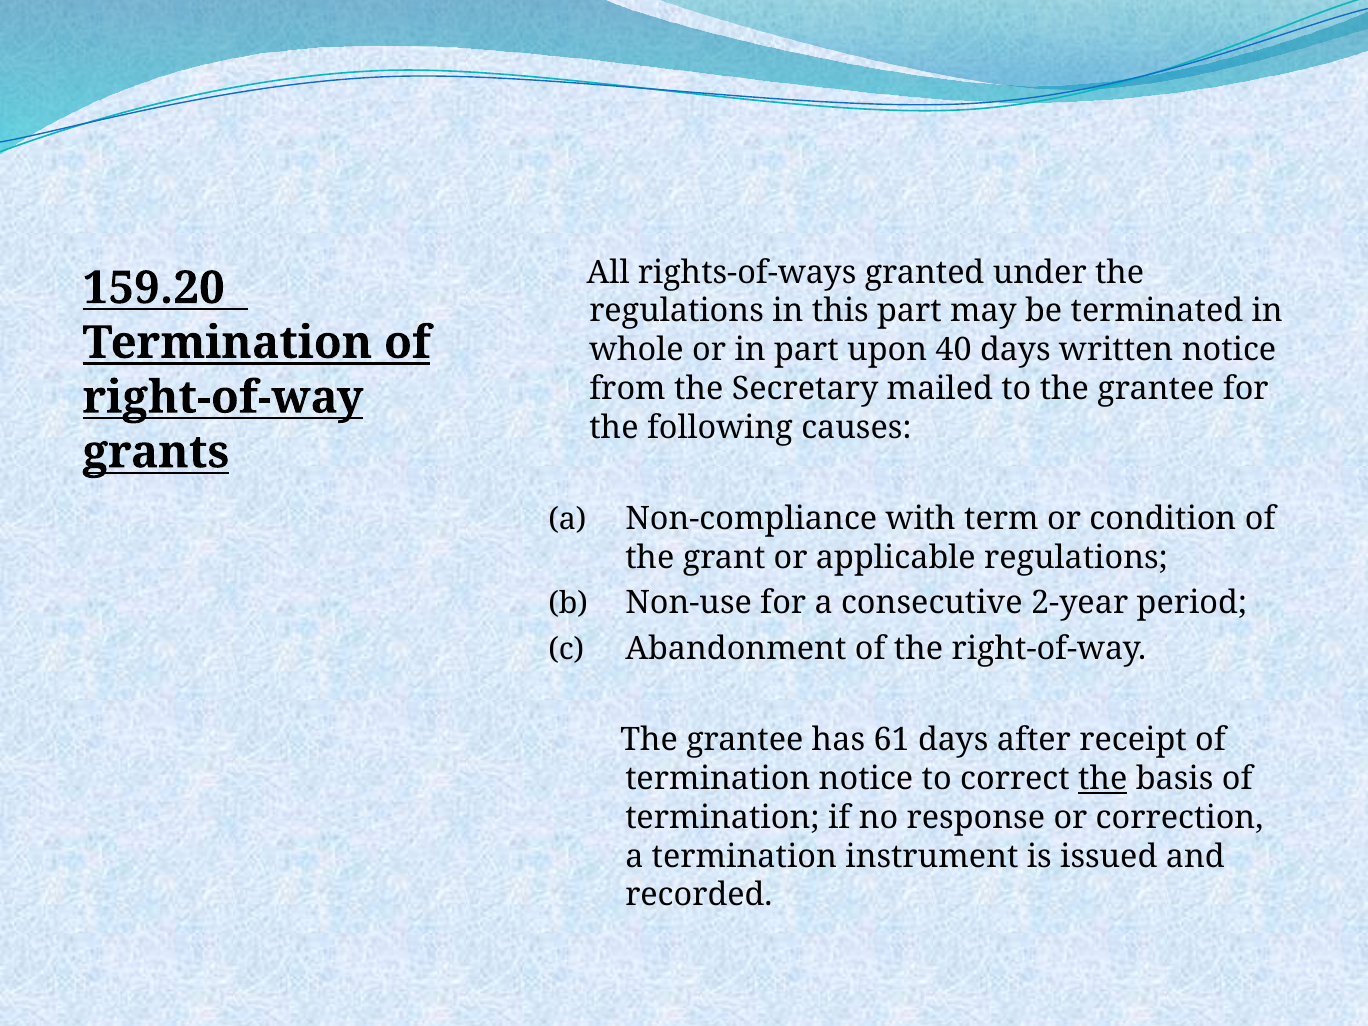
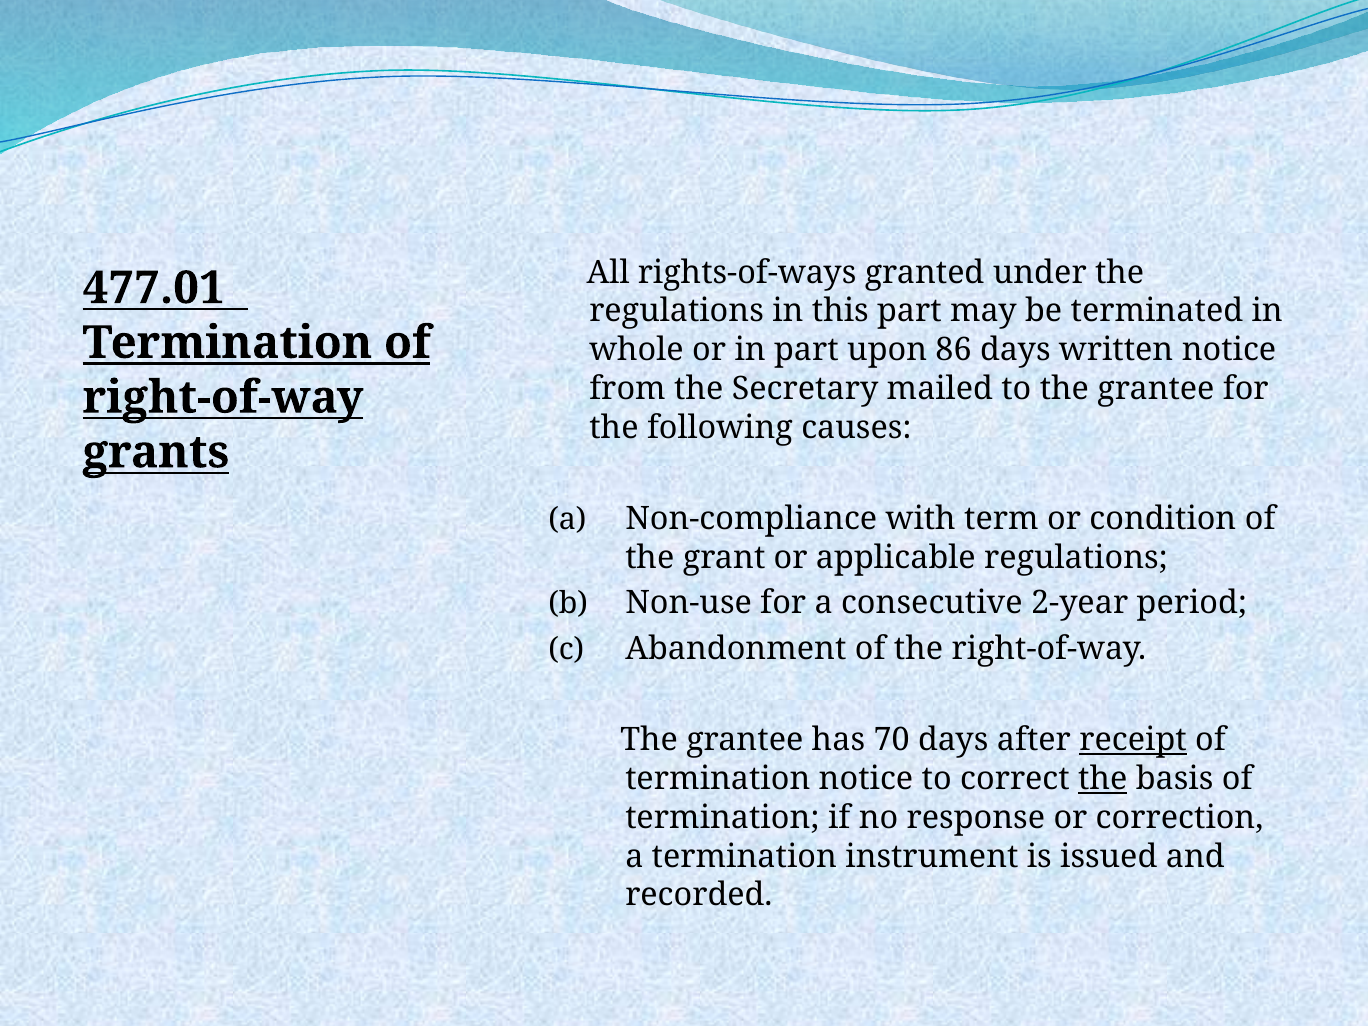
159.20: 159.20 -> 477.01 (154, 288)
40: 40 -> 86 (954, 350)
61: 61 -> 70 (892, 740)
receipt underline: none -> present (1133, 740)
